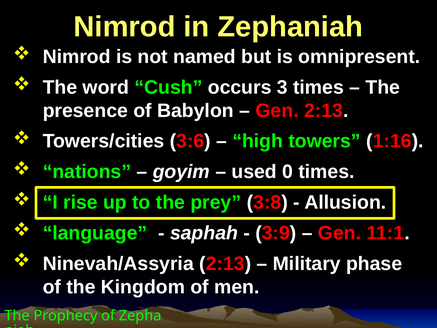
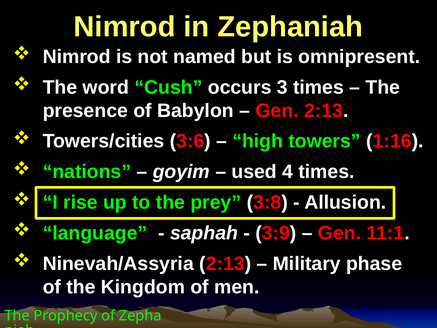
0: 0 -> 4 (288, 172)
